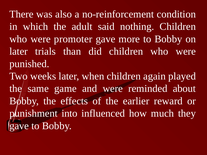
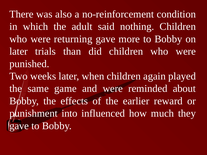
promoter: promoter -> returning (73, 39)
